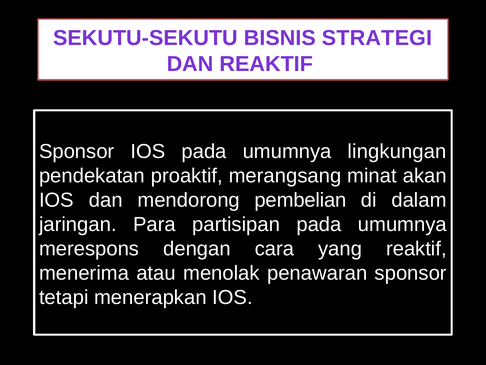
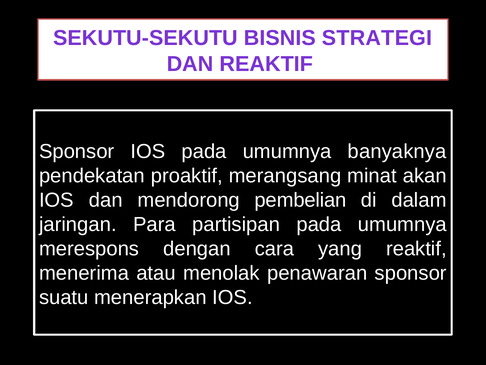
lingkungan: lingkungan -> banyaknya (397, 151)
tetapi: tetapi -> suatu (64, 297)
